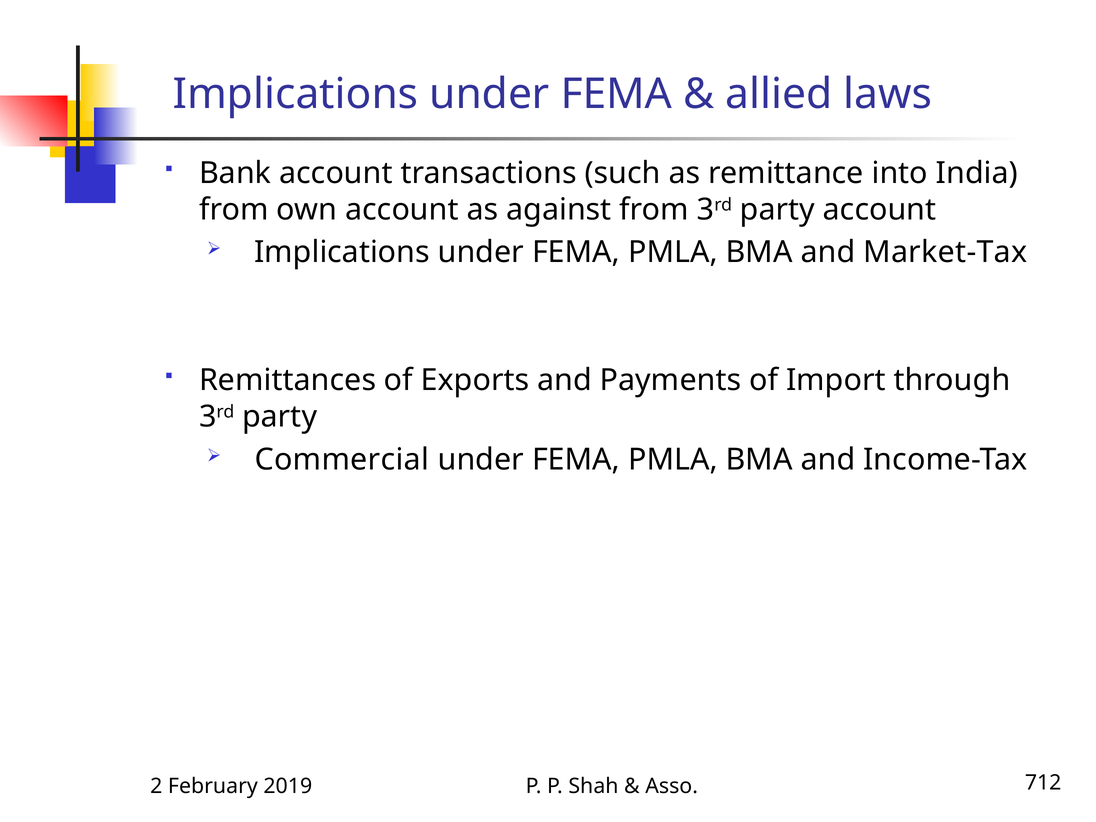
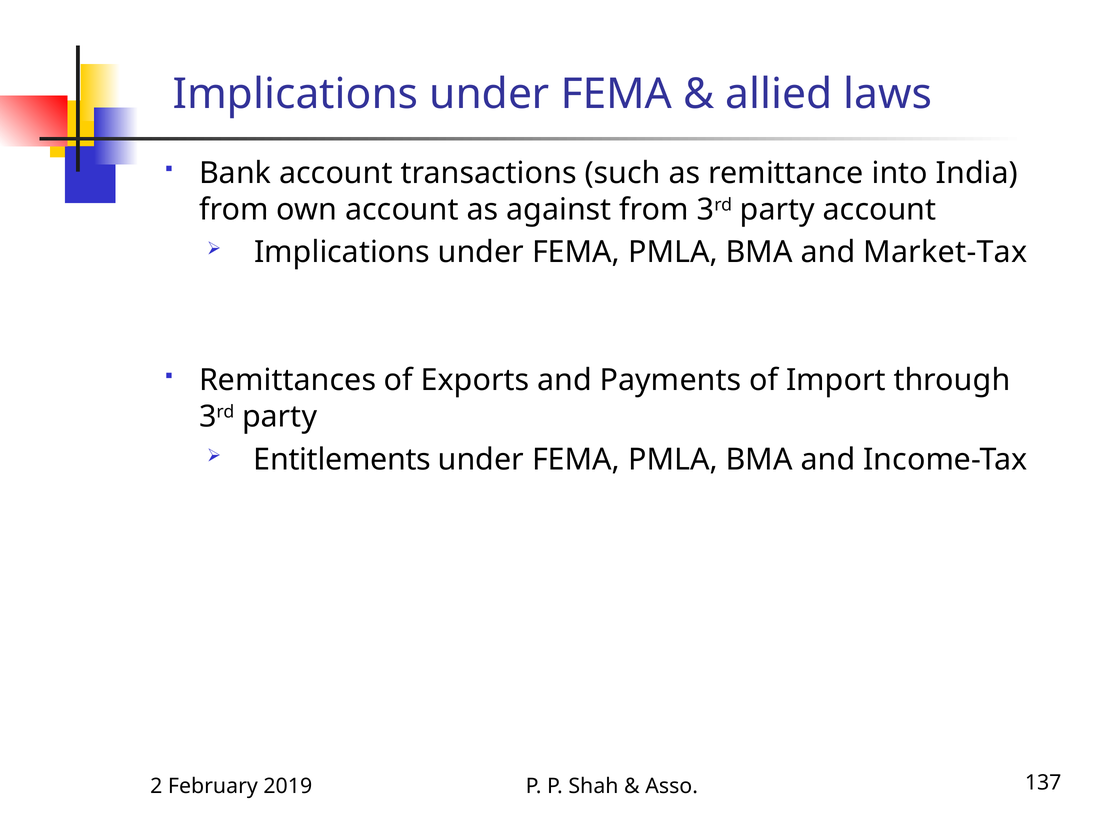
Commercial: Commercial -> Entitlements (342, 460)
712: 712 -> 137 (1043, 783)
